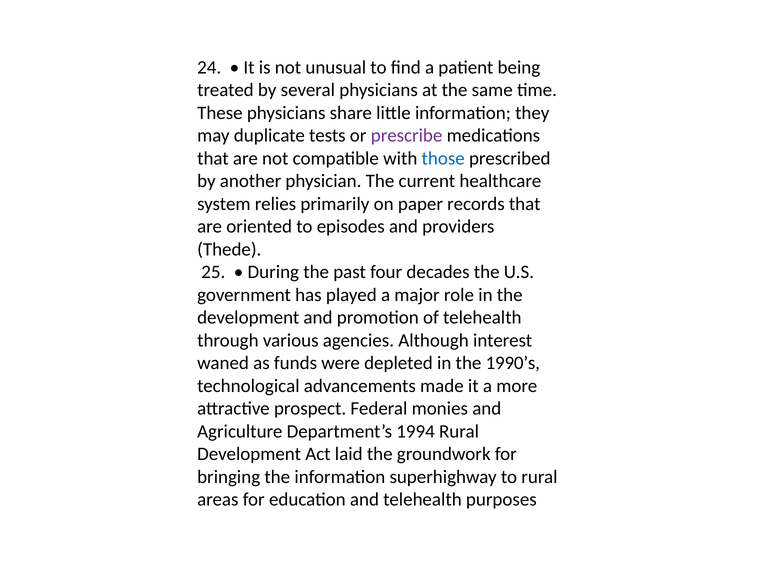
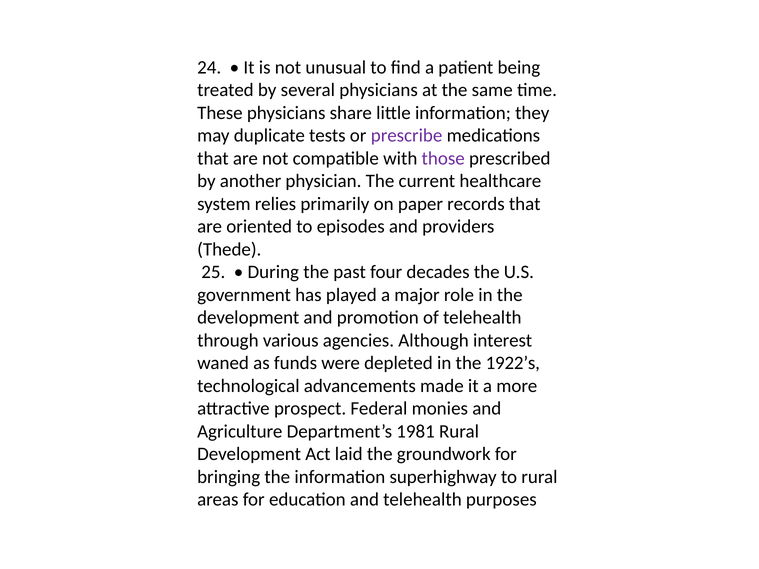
those colour: blue -> purple (443, 158)
1990’s: 1990’s -> 1922’s (513, 363)
1994: 1994 -> 1981 (416, 432)
